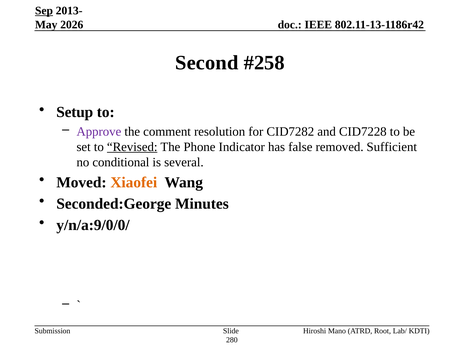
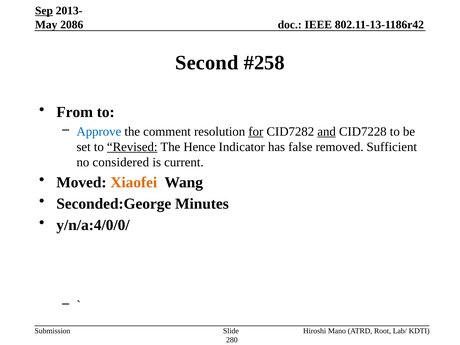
2026: 2026 -> 2086 (72, 25)
Setup: Setup -> From (75, 112)
Approve colour: purple -> blue (99, 131)
for underline: none -> present (256, 131)
and underline: none -> present (327, 131)
Phone: Phone -> Hence (200, 147)
conditional: conditional -> considered (121, 162)
several: several -> current (184, 162)
y/n/a:9/0/0/: y/n/a:9/0/0/ -> y/n/a:4/0/0/ (93, 225)
